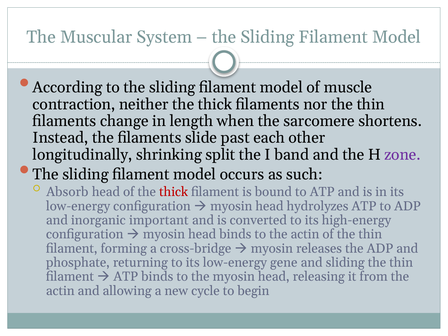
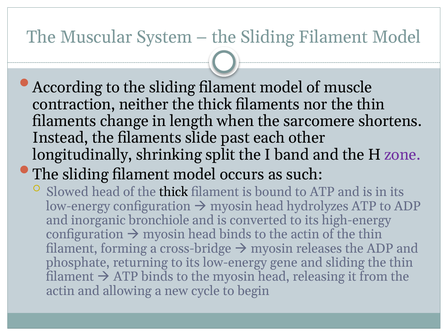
Absorb: Absorb -> Slowed (67, 192)
thick colour: red -> black (174, 192)
important: important -> bronchiole (159, 220)
